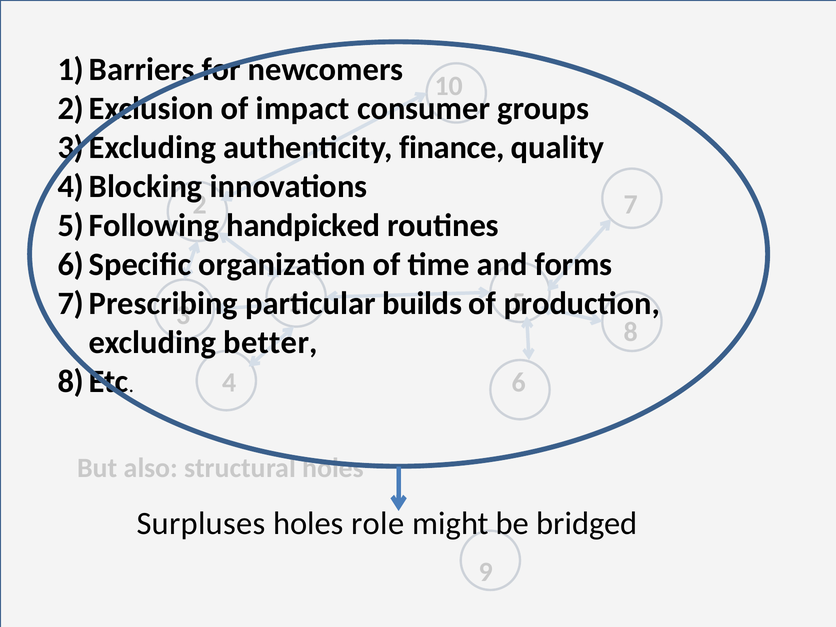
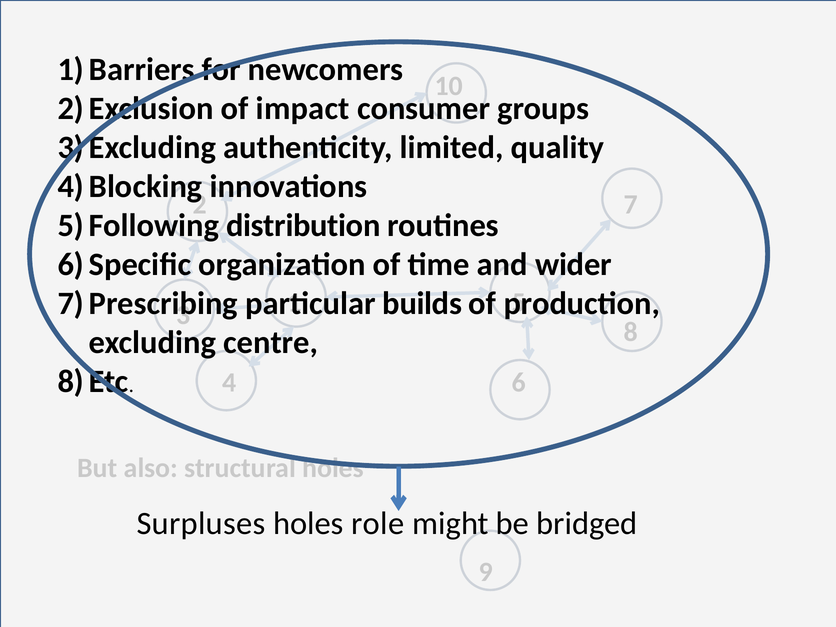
finance: finance -> limited (452, 148)
handpicked: handpicked -> distribution (303, 226)
forms: forms -> wider (573, 265)
better: better -> centre (271, 343)
